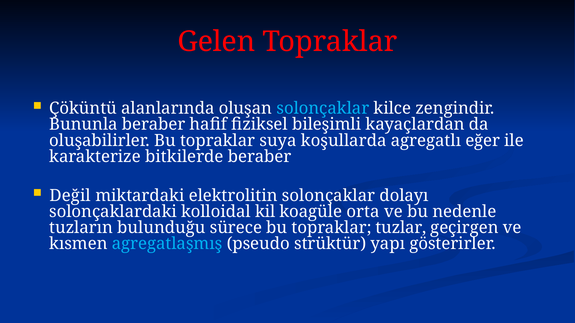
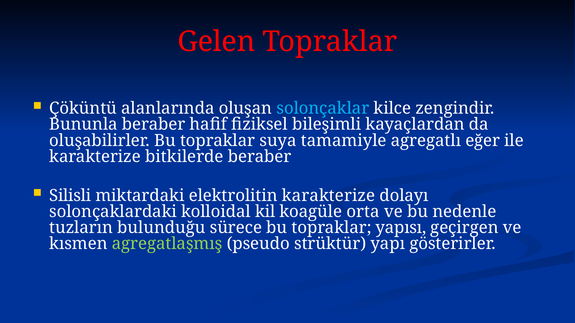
koşullarda: koşullarda -> tamamiyle (344, 141)
Değil: Değil -> Silisli (70, 196)
elektrolitin solonçaklar: solonçaklar -> karakterize (329, 196)
tuzlar: tuzlar -> yapısı (401, 228)
agregatlaşmış colour: light blue -> light green (167, 244)
